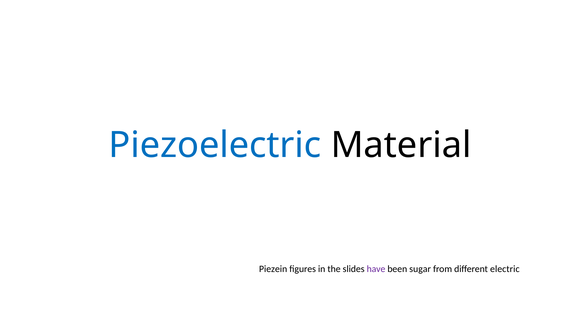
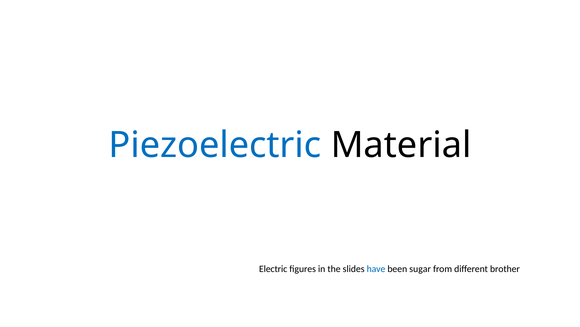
Piezein: Piezein -> Electric (273, 268)
have colour: purple -> blue (376, 268)
electric: electric -> brother (505, 268)
